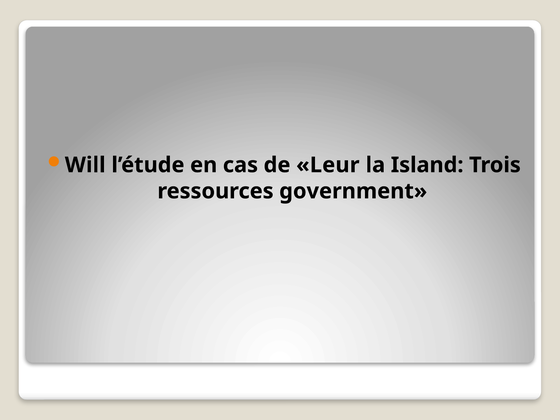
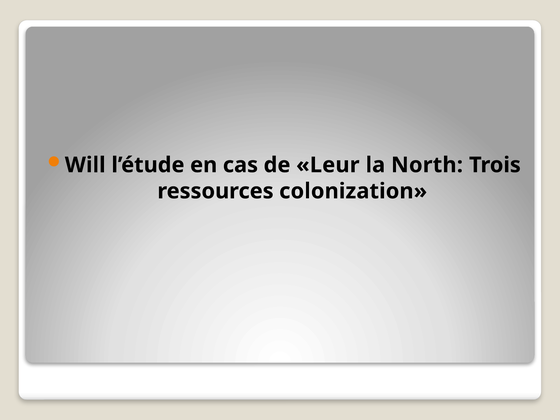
Island: Island -> North (427, 165)
government: government -> colonization (353, 191)
